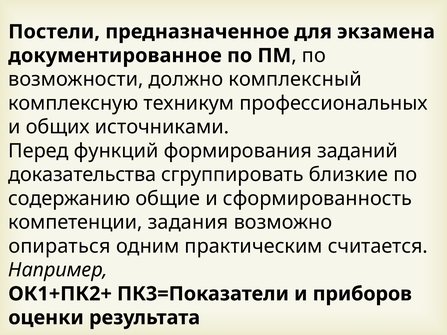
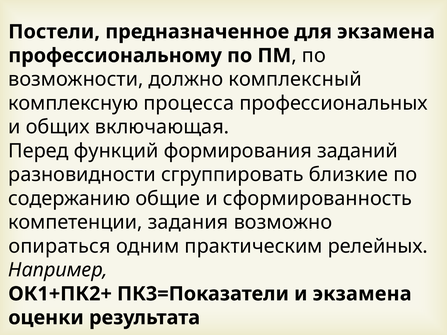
документированное: документированное -> профессиональному (115, 56)
техникум: техникум -> процесса (189, 103)
источниками: источниками -> включающая (162, 127)
доказательства: доказательства -> разновидности (82, 175)
считается: считается -> релейных (378, 246)
и приборов: приборов -> экзамена (362, 294)
